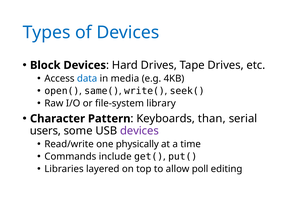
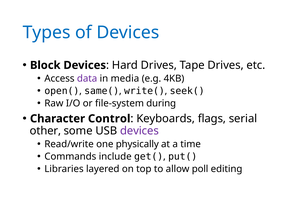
data colour: blue -> purple (87, 78)
library: library -> during (161, 103)
Pattern: Pattern -> Control (109, 119)
than: than -> flags (212, 119)
users: users -> other (45, 131)
